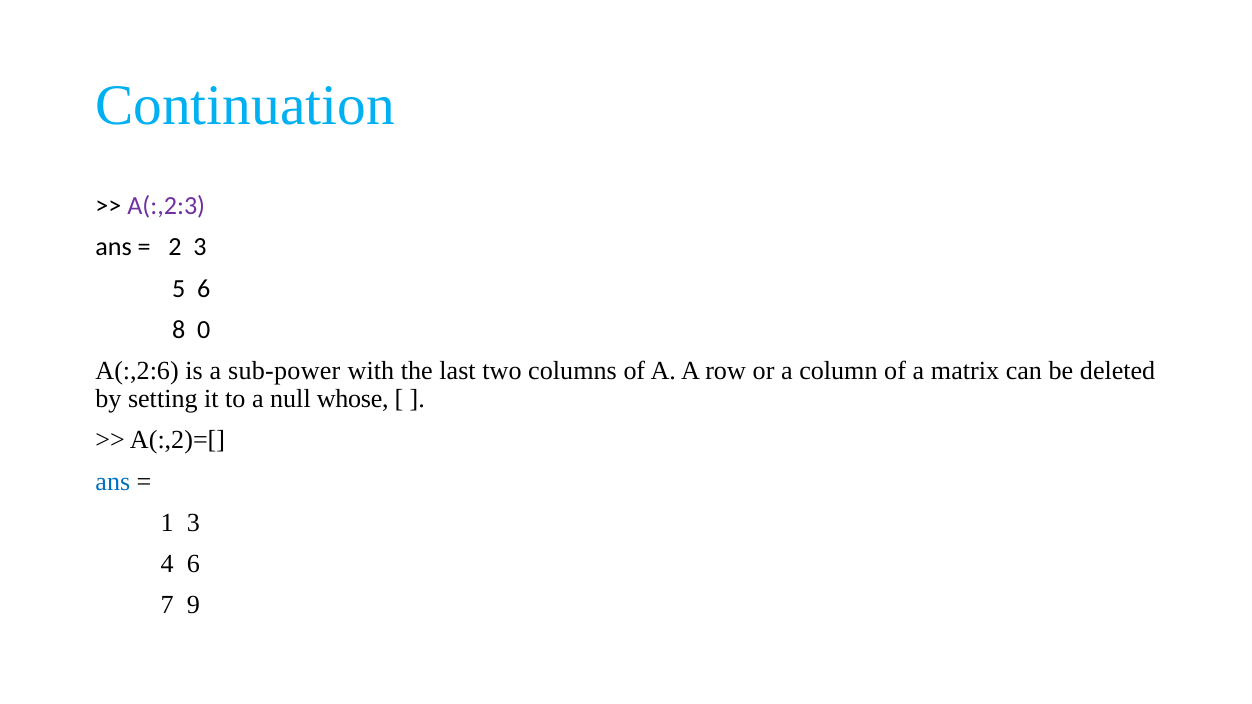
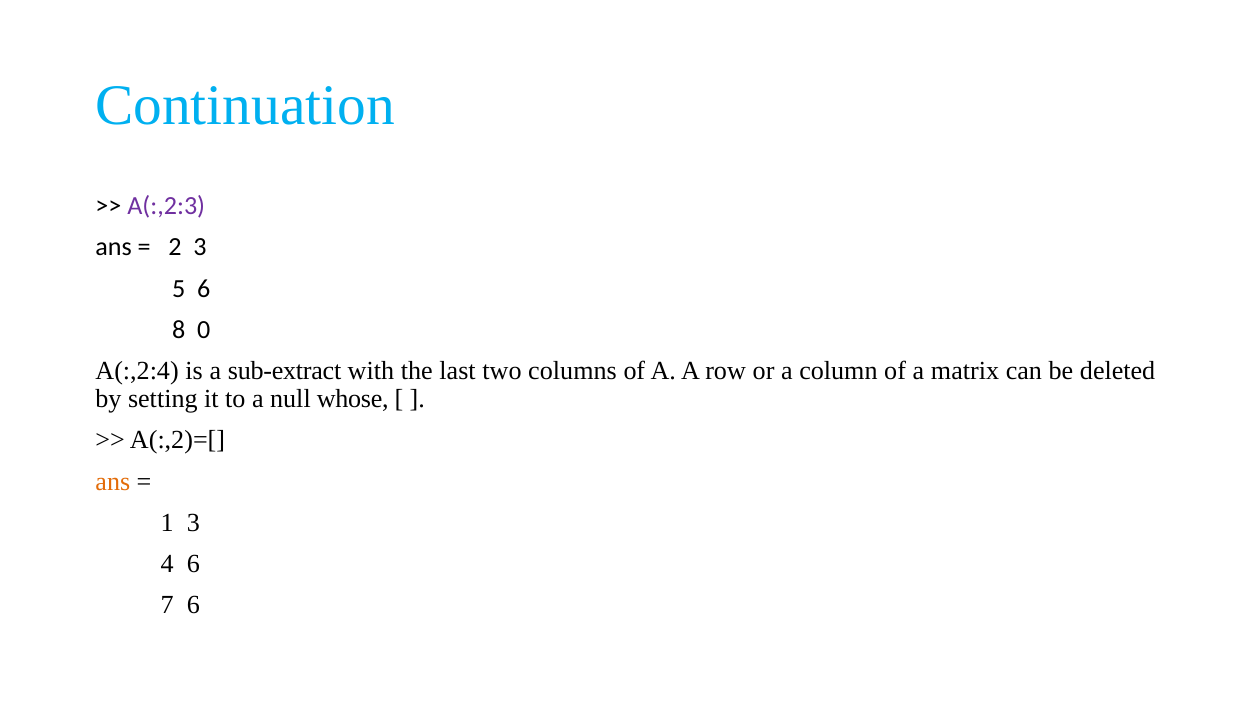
A(:,2:6: A(:,2:6 -> A(:,2:4 (137, 371)
sub-power: sub-power -> sub-extract (285, 371)
ans colour: blue -> orange (113, 482)
7 9: 9 -> 6 (193, 605)
